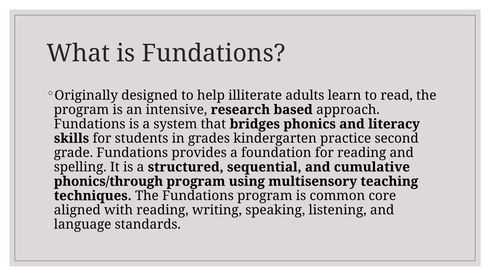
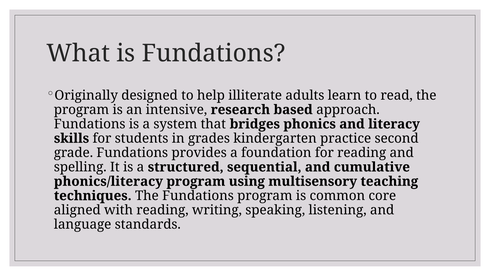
phonics/through: phonics/through -> phonics/literacy (108, 181)
